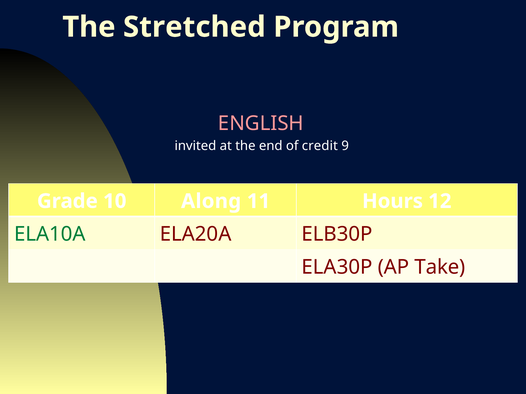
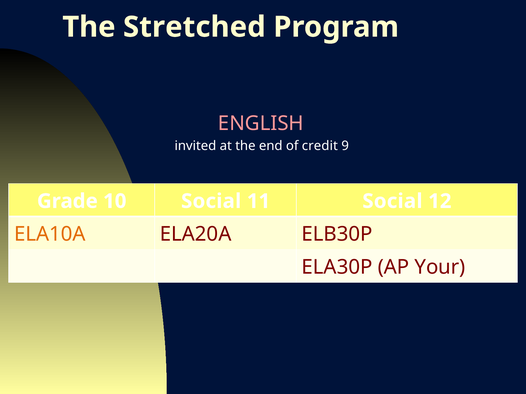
10 Along: Along -> Social (211, 201)
11 Hours: Hours -> Social (392, 201)
ELA10A colour: green -> orange (50, 234)
Take: Take -> Your (440, 267)
